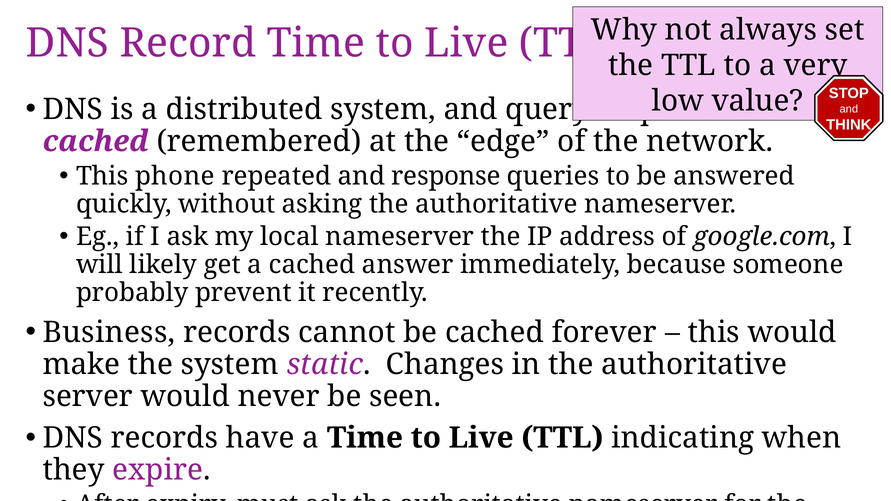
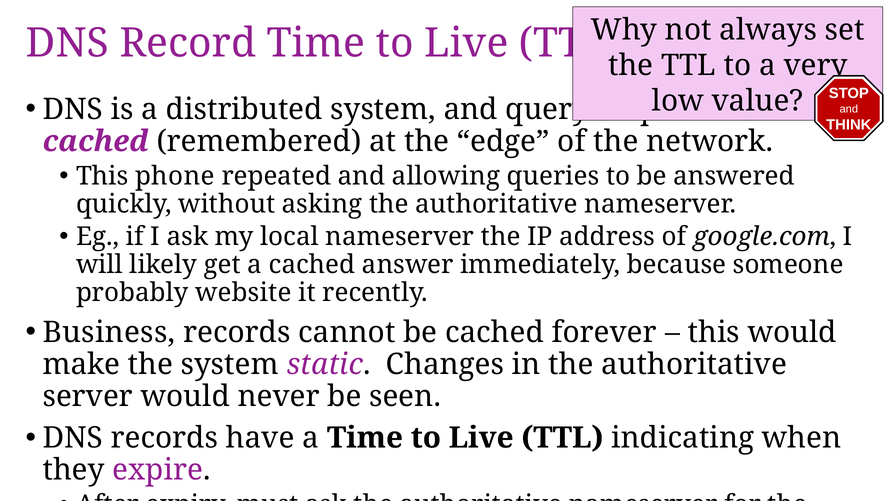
response: response -> allowing (446, 176)
prevent: prevent -> website (243, 293)
